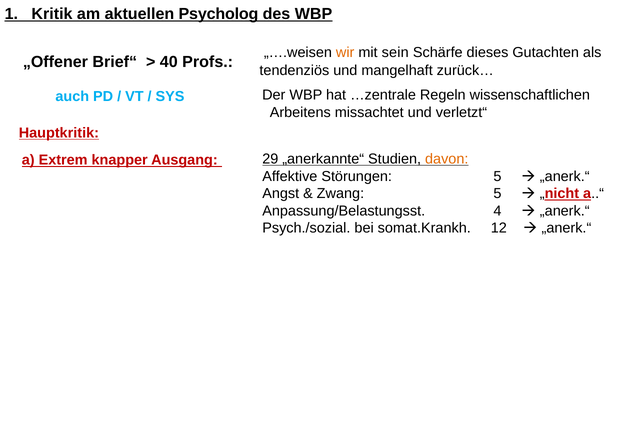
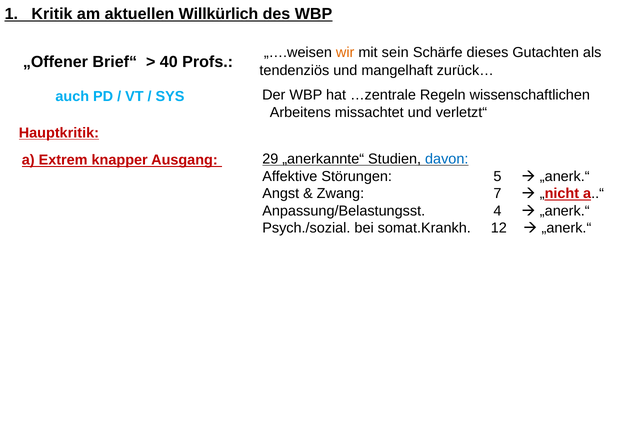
Psycholog: Psycholog -> Willkürlich (218, 14)
davon colour: orange -> blue (447, 159)
Zwang 5: 5 -> 7 (497, 194)
